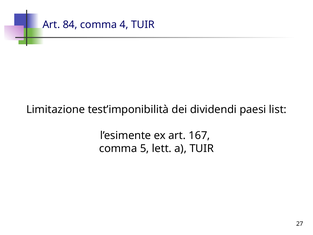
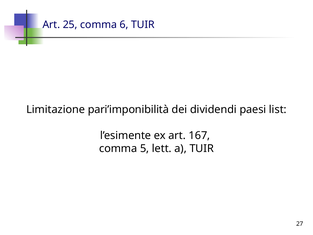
84: 84 -> 25 (70, 25)
4: 4 -> 6 (124, 25)
test’imponibilità: test’imponibilità -> pari’imponibilità (128, 109)
